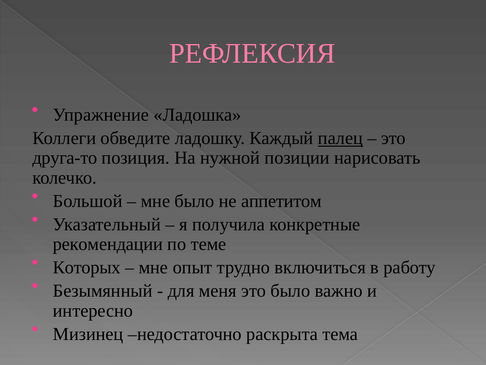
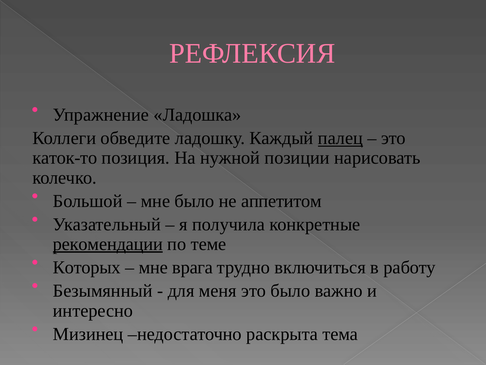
друга-то: друга-то -> каток-то (65, 158)
рекомендации underline: none -> present (108, 244)
опыт: опыт -> врага (193, 267)
